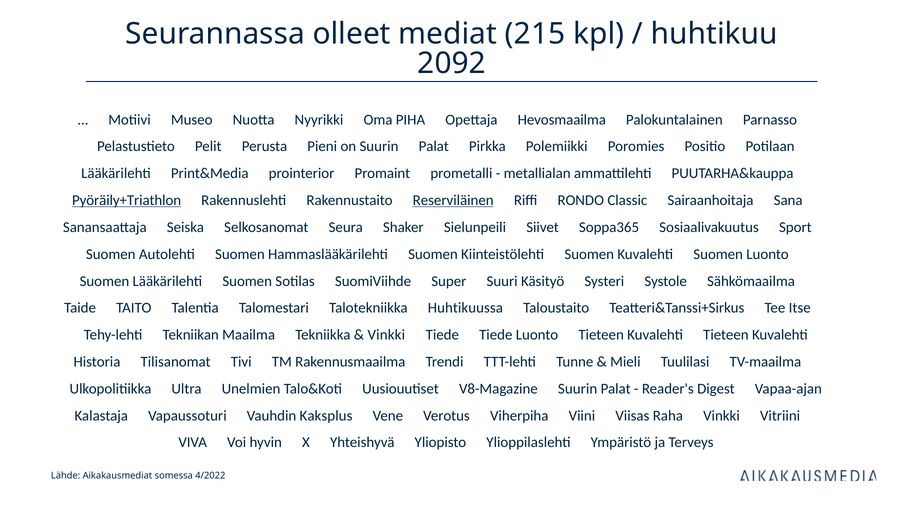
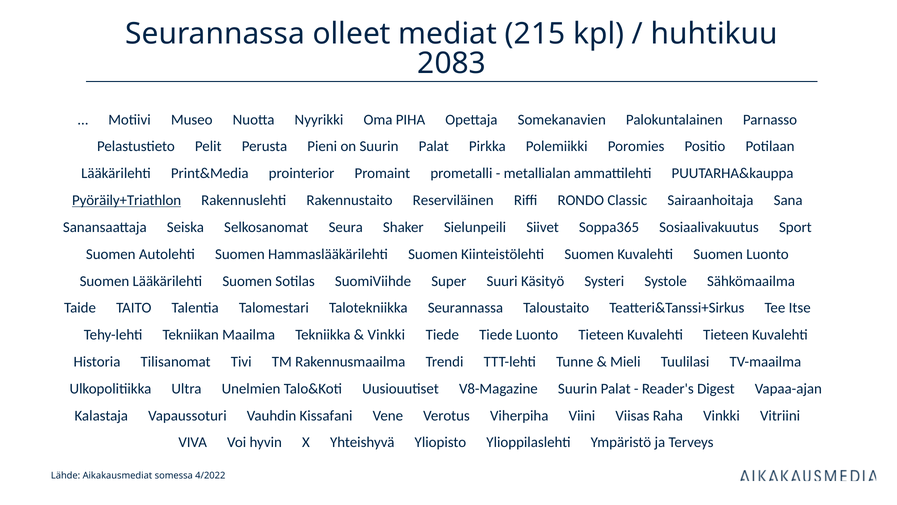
2092: 2092 -> 2083 (452, 63)
Hevosmaailma: Hevosmaailma -> Somekanavien (562, 120)
Reserviläinen underline: present -> none (453, 200)
Talotekniikka Huhtikuussa: Huhtikuussa -> Seurannassa (465, 308)
Kaksplus: Kaksplus -> Kissafani (326, 415)
